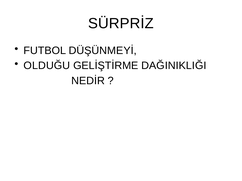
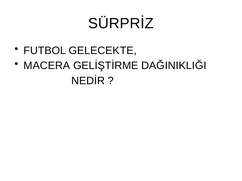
DÜŞÜNMEYİ: DÜŞÜNMEYİ -> GELECEKTE (103, 51)
OLDUĞU: OLDUĞU -> MACERA (47, 66)
